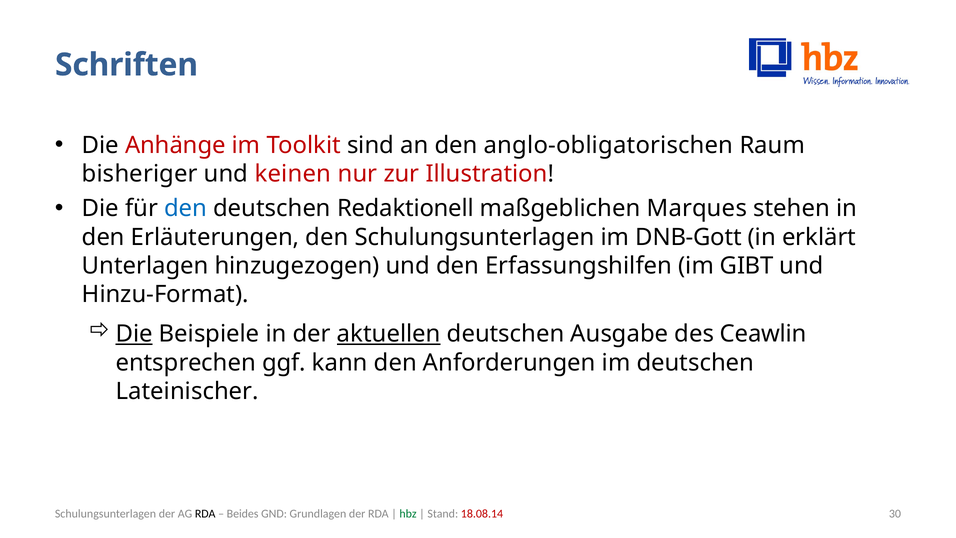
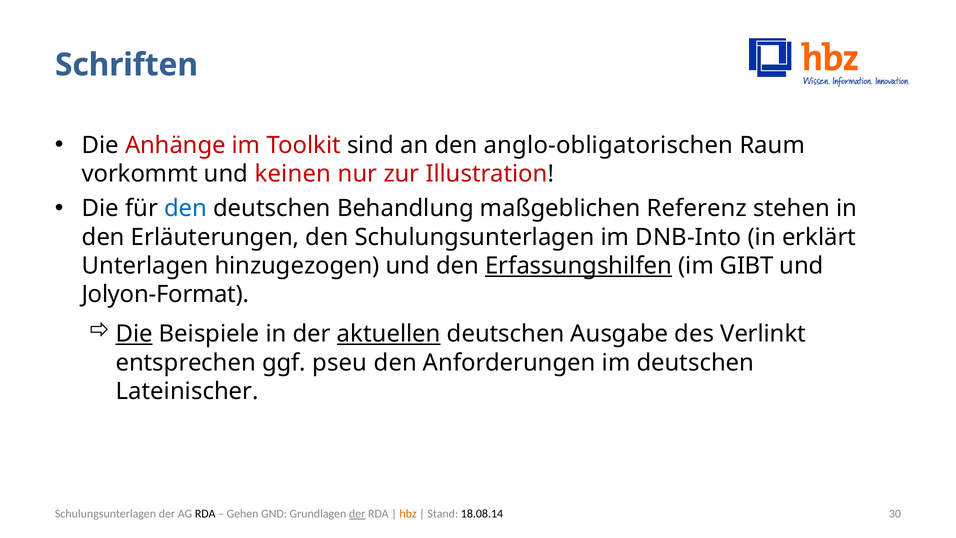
bisheriger: bisheriger -> vorkommt (140, 174)
Redaktionell: Redaktionell -> Behandlung (405, 208)
Marques: Marques -> Referenz (697, 208)
DNB-Gott: DNB-Gott -> DNB-Into (688, 237)
Erfassungshilfen underline: none -> present (579, 266)
Hinzu-Format: Hinzu-Format -> Jolyon-Format (165, 294)
Ceawlin: Ceawlin -> Verlinkt (763, 334)
kann: kann -> pseu (340, 363)
Beides: Beides -> Gehen (243, 514)
der underline: none -> present (357, 514)
hbz colour: green -> orange (408, 514)
18.08.14 colour: red -> black (482, 514)
